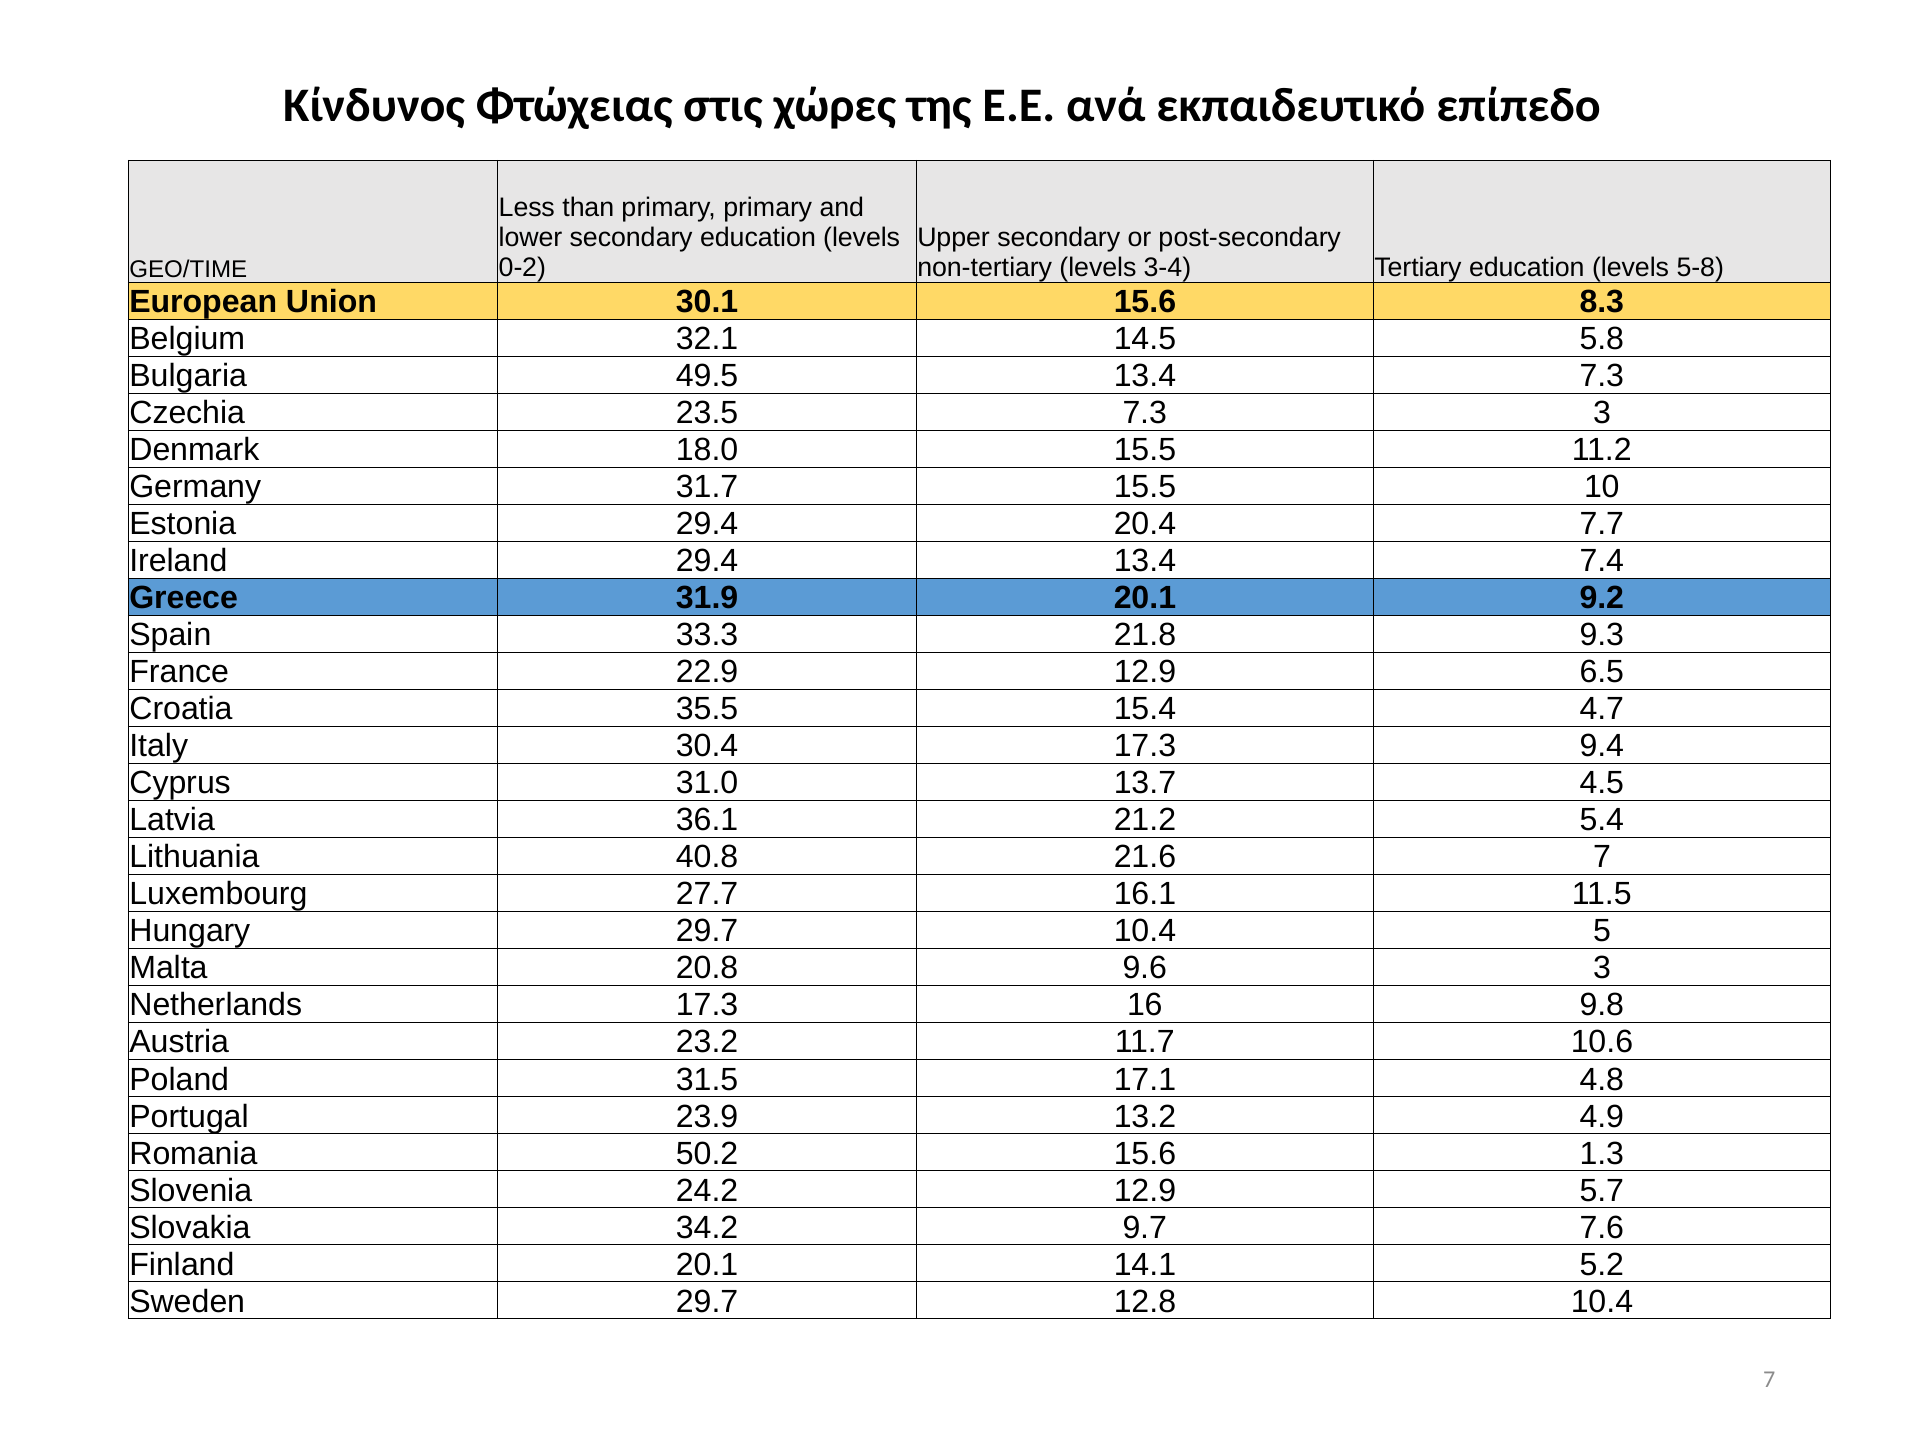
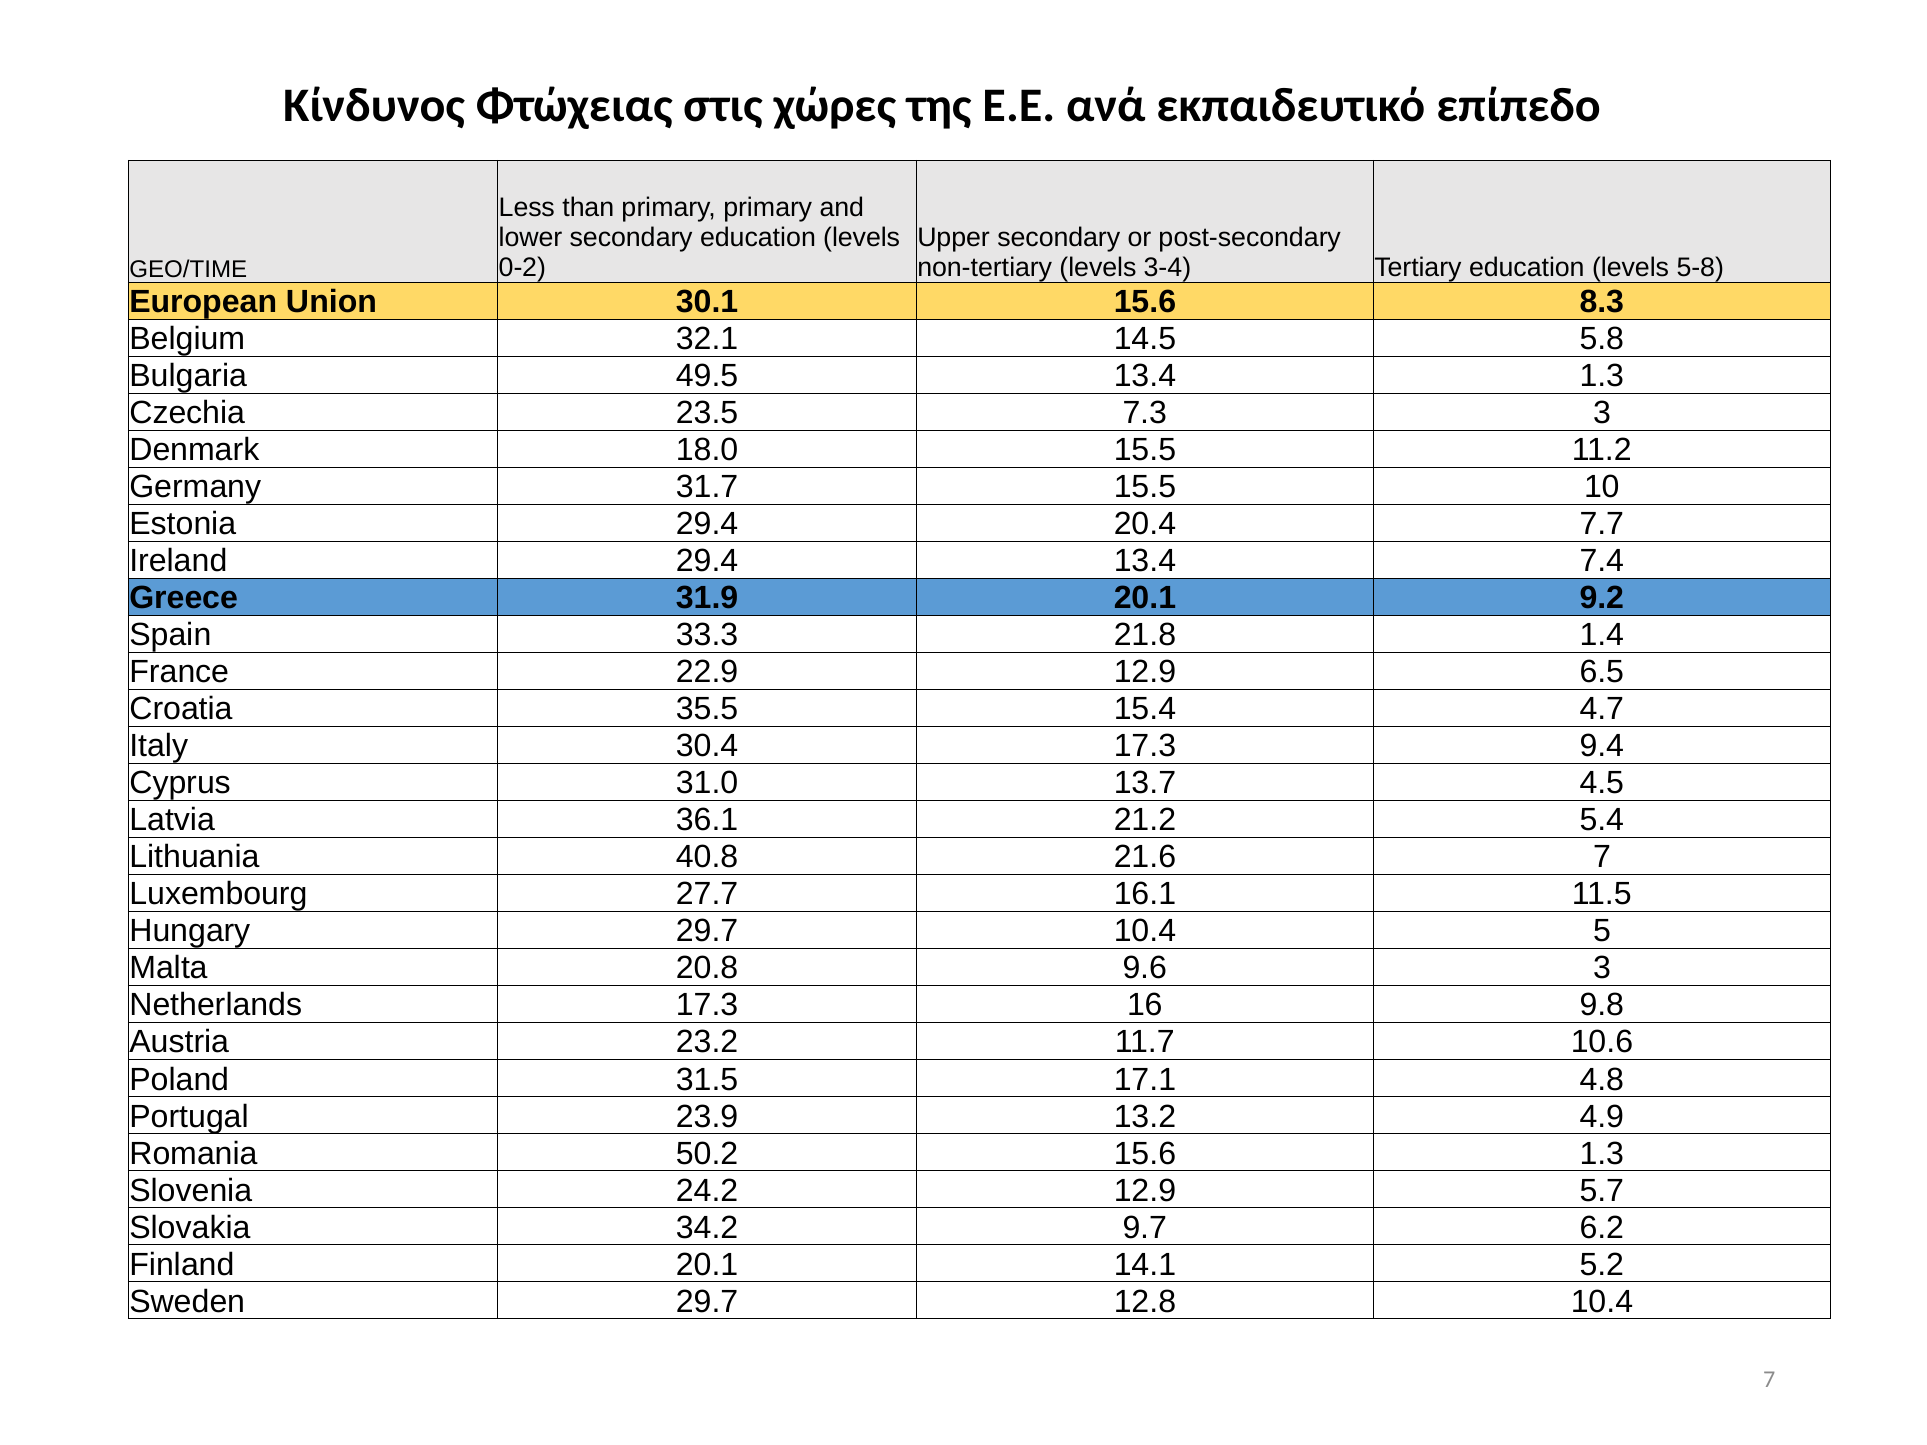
13.4 7.3: 7.3 -> 1.3 (1602, 376)
9.3: 9.3 -> 1.4 (1602, 635)
7.6: 7.6 -> 6.2 (1602, 1228)
